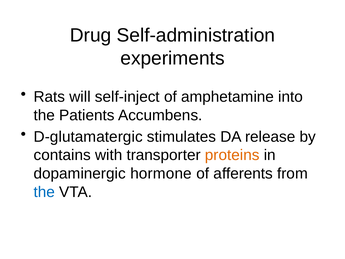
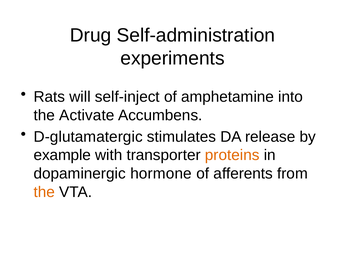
Patients: Patients -> Activate (87, 115)
contains: contains -> example (62, 155)
the colour: blue -> orange (44, 192)
